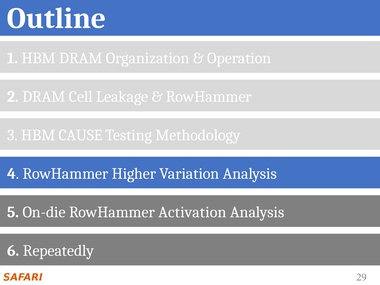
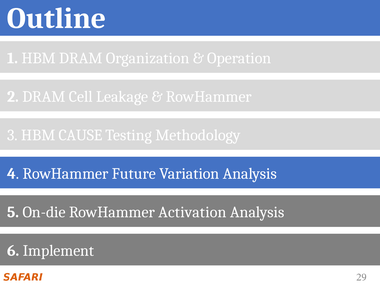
Higher: Higher -> Future (134, 174)
Repeatedly: Repeatedly -> Implement (58, 251)
